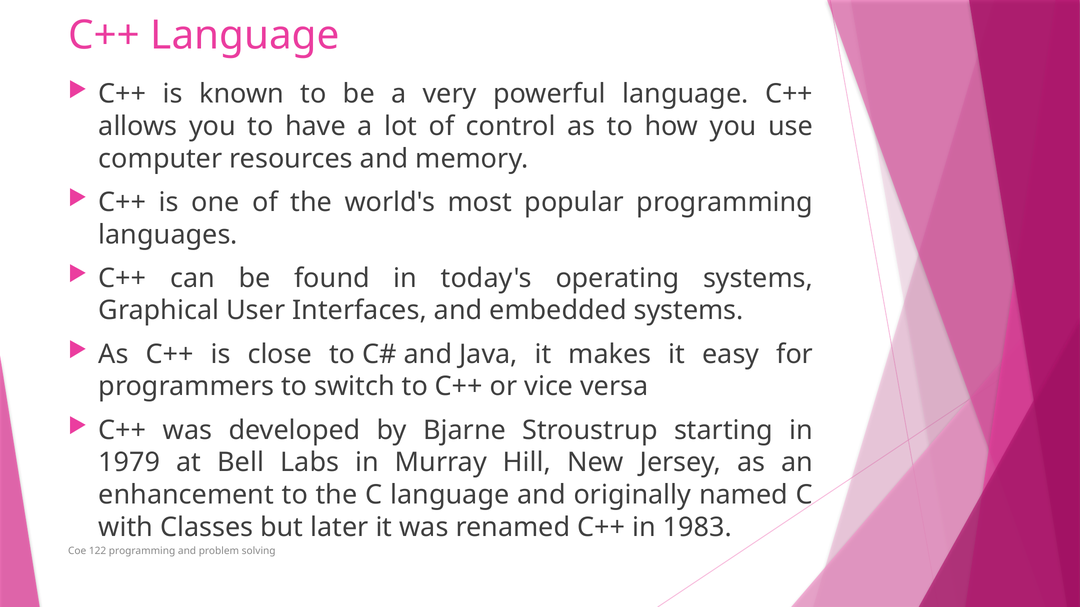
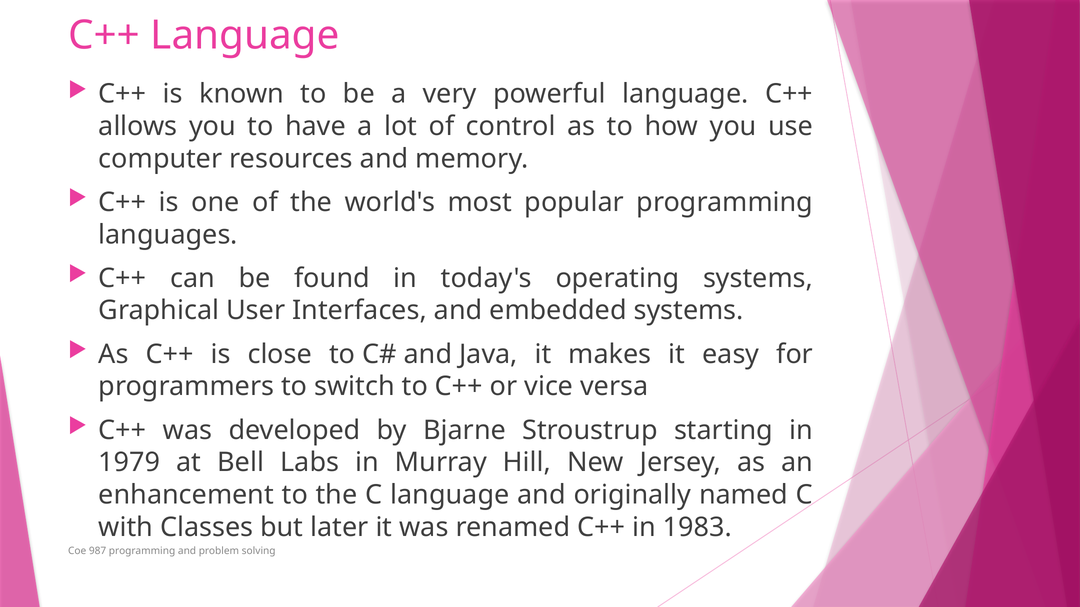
122: 122 -> 987 (98, 551)
